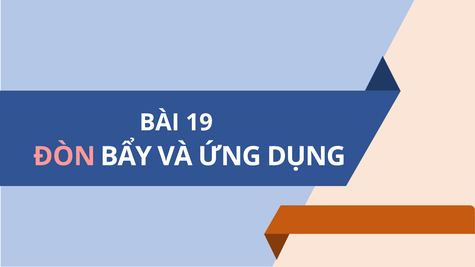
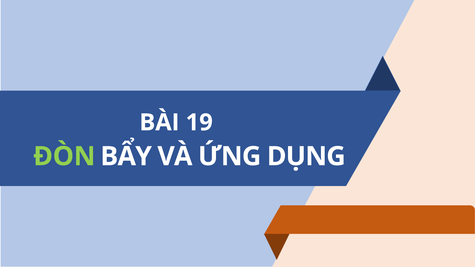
ĐÒN colour: pink -> light green (64, 156)
